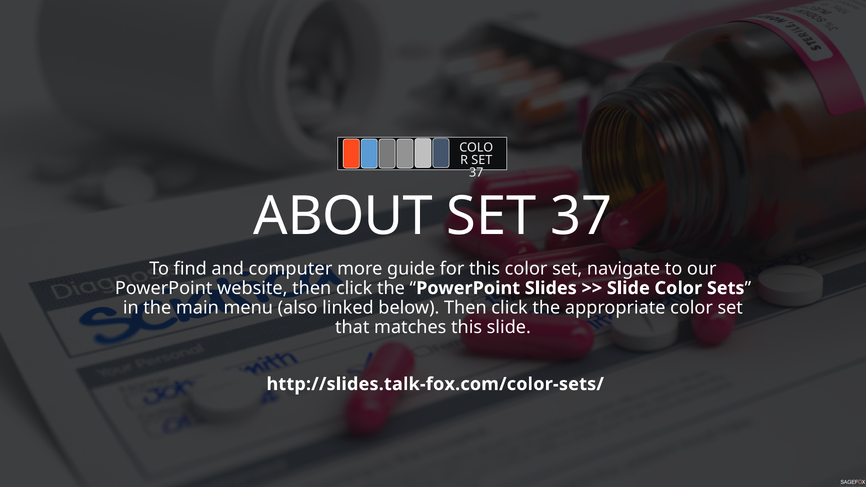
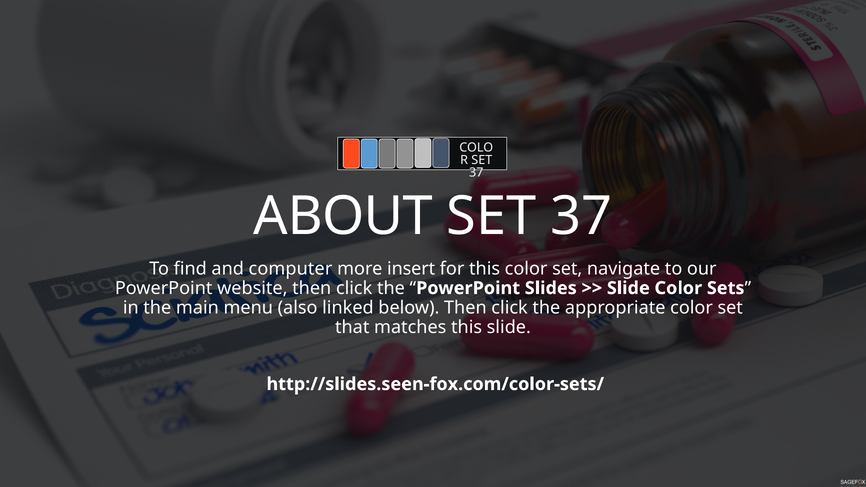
guide: guide -> insert (411, 269)
http://slides.talk-fox.com/color-sets/: http://slides.talk-fox.com/color-sets/ -> http://slides.seen-fox.com/color-sets/ (435, 384)
